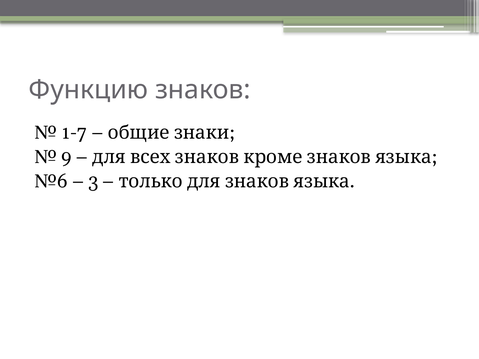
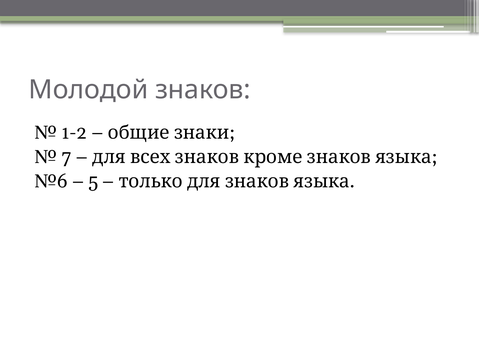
Функцию: Функцию -> Молодой (88, 90)
1-7: 1-7 -> 1-2 (74, 133)
9: 9 -> 7 (66, 157)
3: 3 -> 5 (93, 181)
